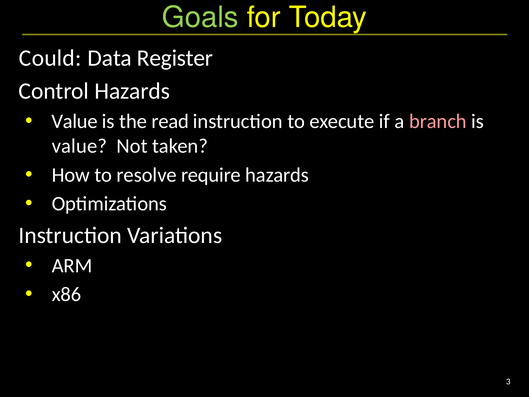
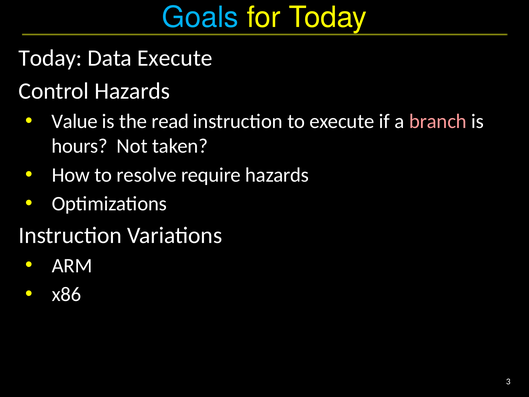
Goals colour: light green -> light blue (200, 17)
Could: Could -> Today (50, 58)
Data Register: Register -> Execute (175, 58)
value: value -> hours (80, 146)
